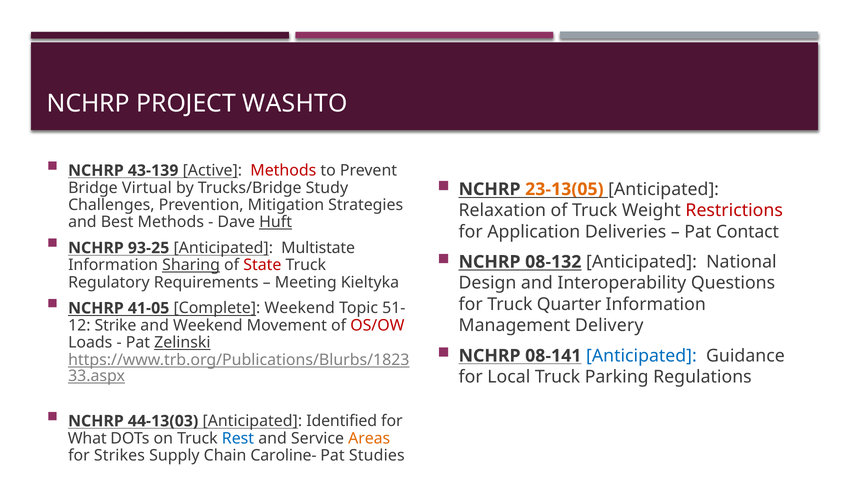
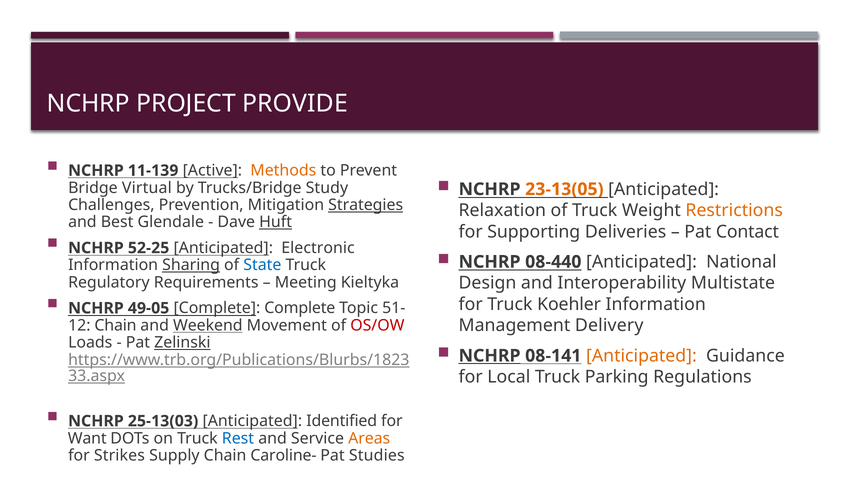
WASHTO: WASHTO -> PROVIDE (295, 103)
43-139: 43-139 -> 11-139 (153, 170)
Methods colour: red -> orange (283, 170)
Strategies underline: none -> present (366, 205)
Restrictions colour: red -> orange (734, 210)
Best Methods: Methods -> Glendale (171, 222)
Application: Application -> Supporting (534, 232)
93-25: 93-25 -> 52-25 (149, 248)
Multistate: Multistate -> Electronic (318, 248)
08-132: 08-132 -> 08-440 (553, 262)
State colour: red -> blue (262, 265)
Questions: Questions -> Multistate (733, 283)
41-05: 41-05 -> 49-05 (149, 308)
Complete Weekend: Weekend -> Complete (300, 308)
Quarter: Quarter -> Koehler (569, 304)
Strike: Strike -> Chain (116, 325)
Weekend underline: none -> present (208, 325)
NCHRP underline: none -> present (490, 355)
Anticipated colour: blue -> orange (641, 355)
44-13(03: 44-13(03 -> 25-13(03 (163, 421)
What: What -> Want (87, 438)
